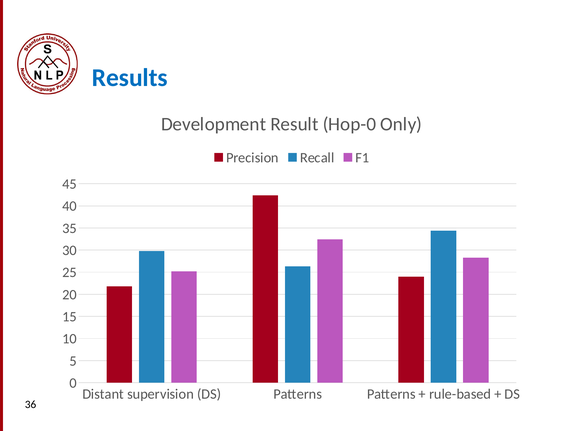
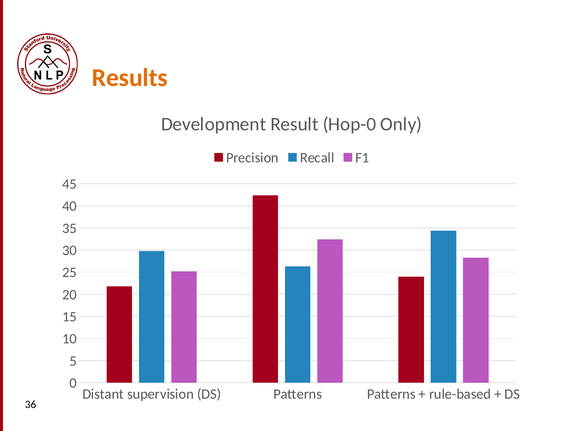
Results colour: blue -> orange (130, 78)
